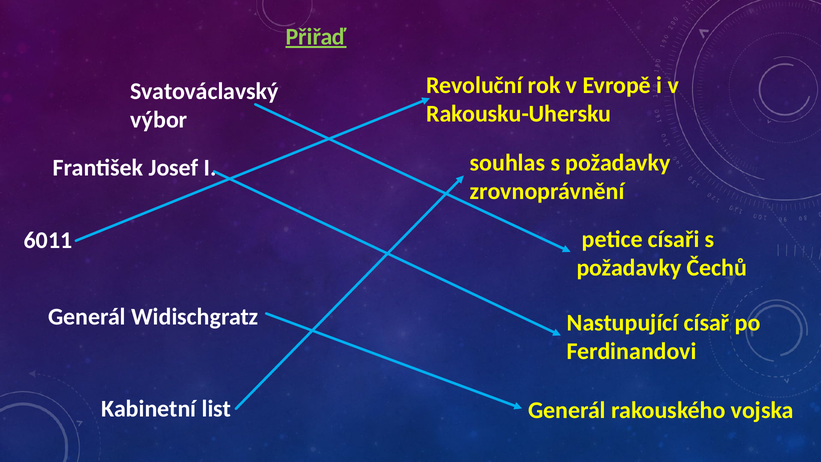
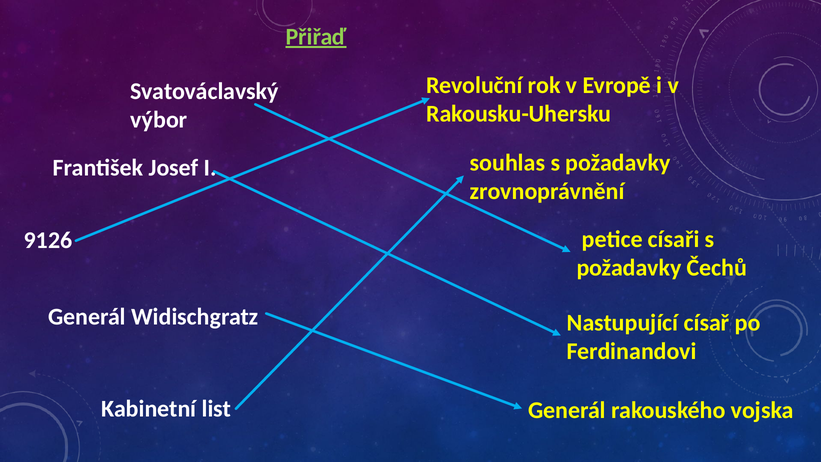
6011: 6011 -> 9126 (48, 240)
